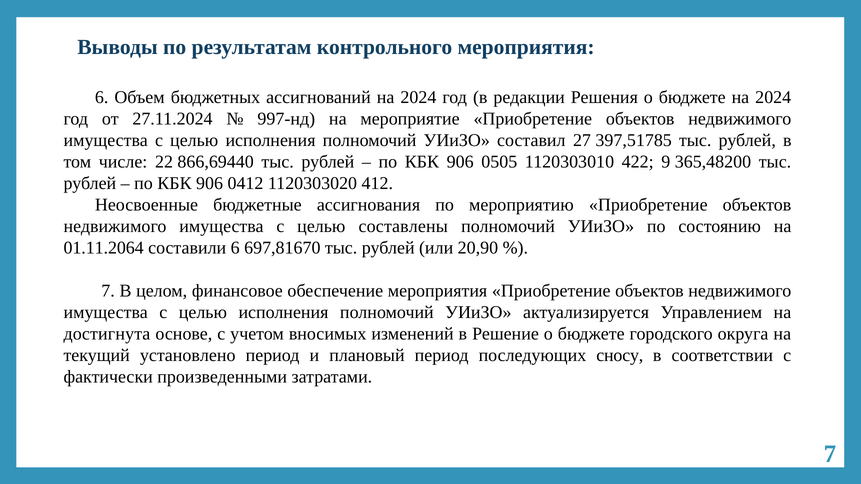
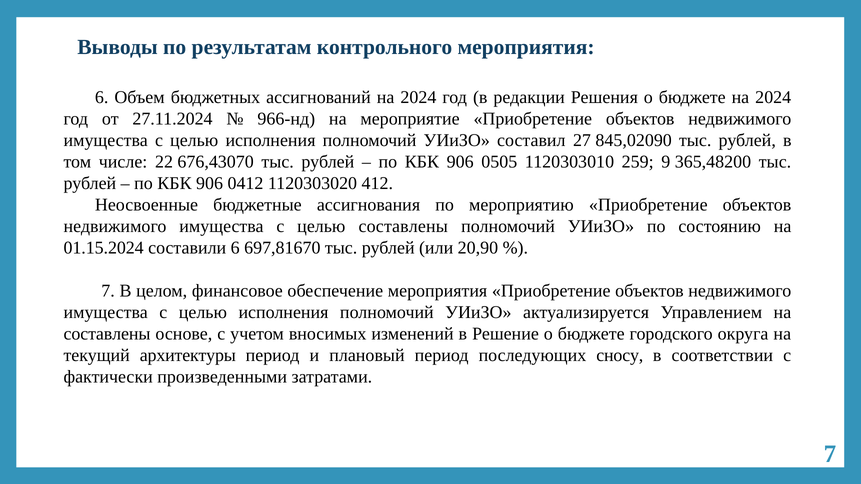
997-нд: 997-нд -> 966-нд (286, 119)
397,51785: 397,51785 -> 845,02090 (634, 140)
866,69440: 866,69440 -> 676,43070 (216, 162)
422: 422 -> 259 (638, 162)
01.11.2064: 01.11.2064 -> 01.15.2024 (104, 248)
достигнута: достигнута -> составлены (107, 334)
установлено: установлено -> архитектуры (188, 356)
